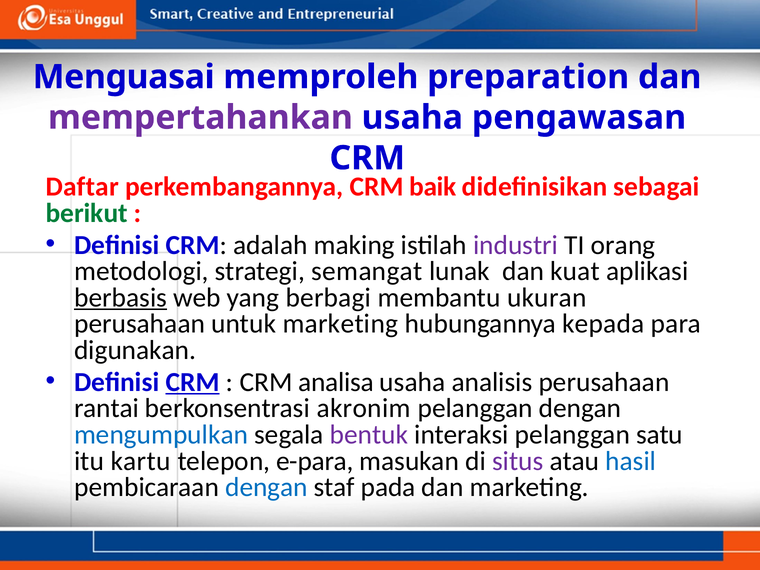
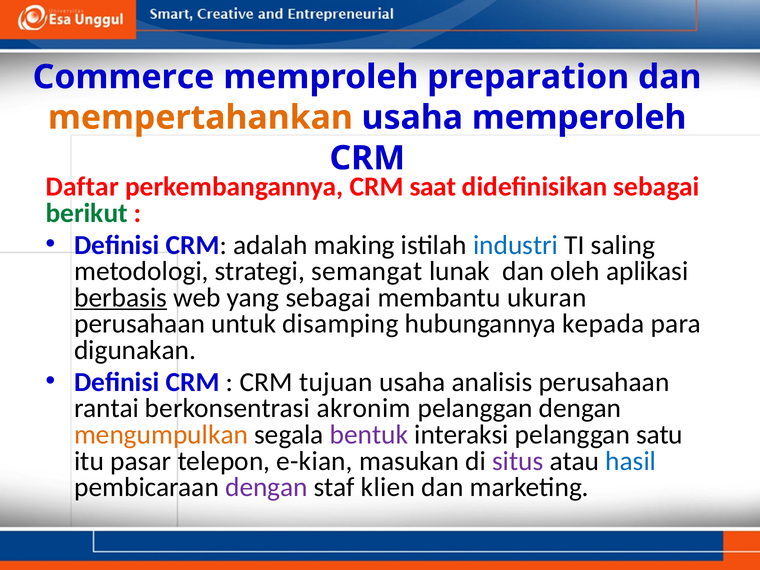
Menguasai: Menguasai -> Commerce (123, 77)
mempertahankan colour: purple -> orange (200, 118)
pengawasan: pengawasan -> memperoleh (579, 118)
baik: baik -> saat (433, 187)
industri colour: purple -> blue (516, 245)
orang: orang -> saling (623, 245)
kuat: kuat -> oleh (575, 271)
yang berbagi: berbagi -> sebagai (328, 298)
untuk marketing: marketing -> disamping (340, 324)
CRM underline: present -> none (193, 382)
analisa: analisa -> tujuan (336, 382)
mengumpulkan colour: blue -> orange (161, 435)
kartu: kartu -> pasar (141, 461)
e-para: e-para -> e-kian (315, 461)
dengan colour: blue -> purple (266, 487)
pada: pada -> klien (388, 487)
